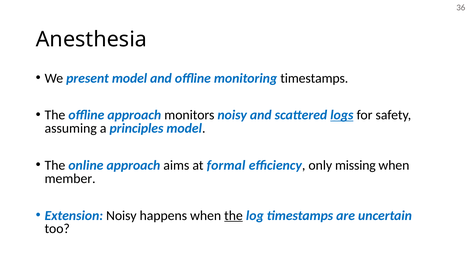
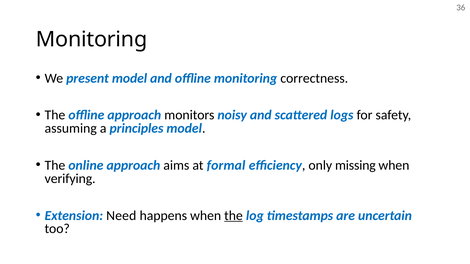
Anesthesia: Anesthesia -> Monitoring (92, 39)
monitoring timestamps: timestamps -> correctness (314, 78)
logs underline: present -> none (342, 115)
member: member -> verifying (70, 179)
Extension Noisy: Noisy -> Need (121, 216)
